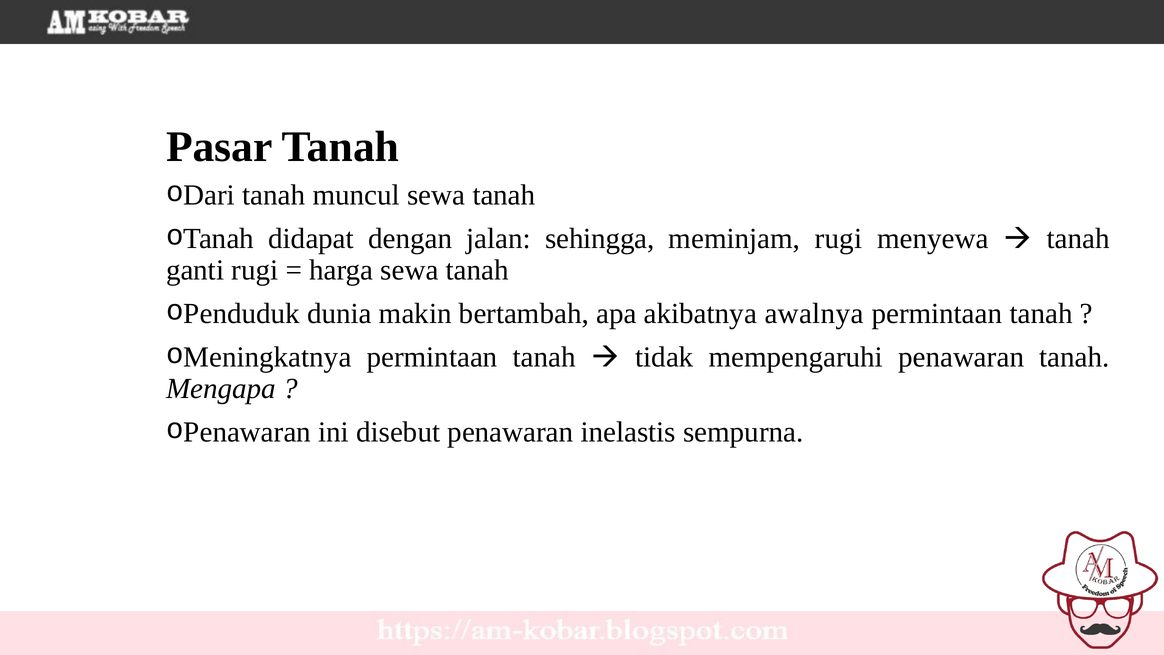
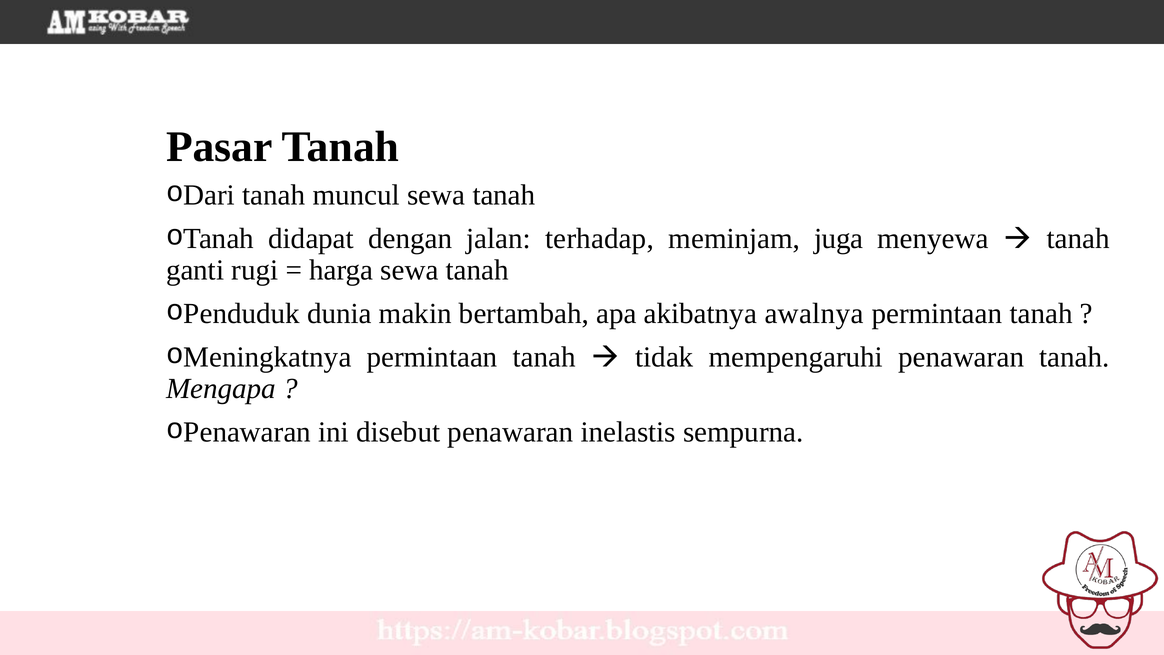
sehingga: sehingga -> terhadap (600, 238)
meminjam rugi: rugi -> juga (839, 238)
